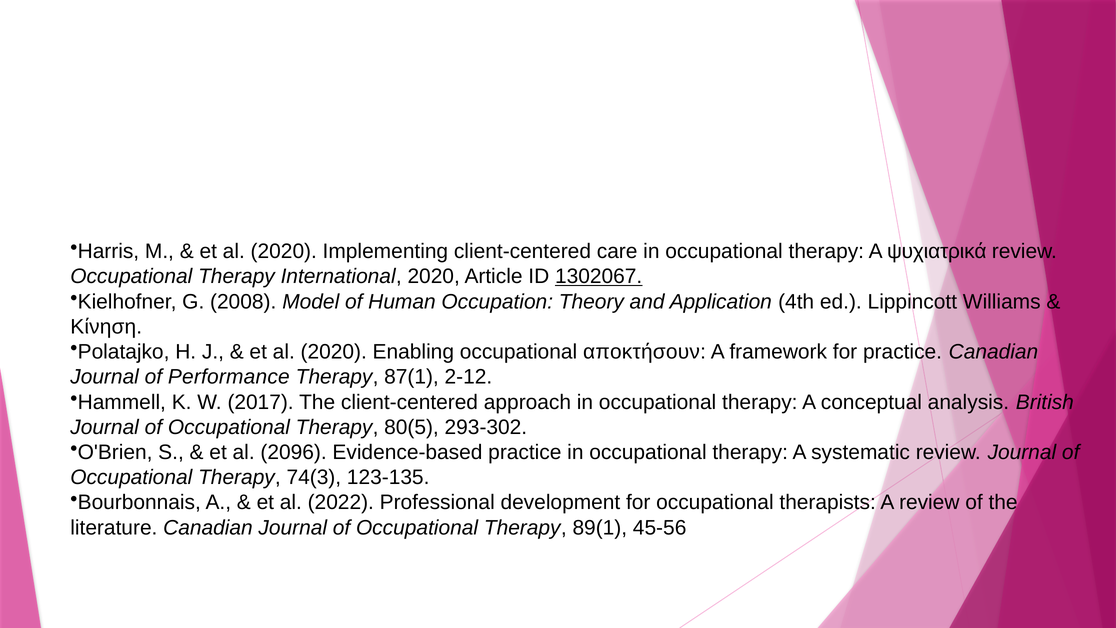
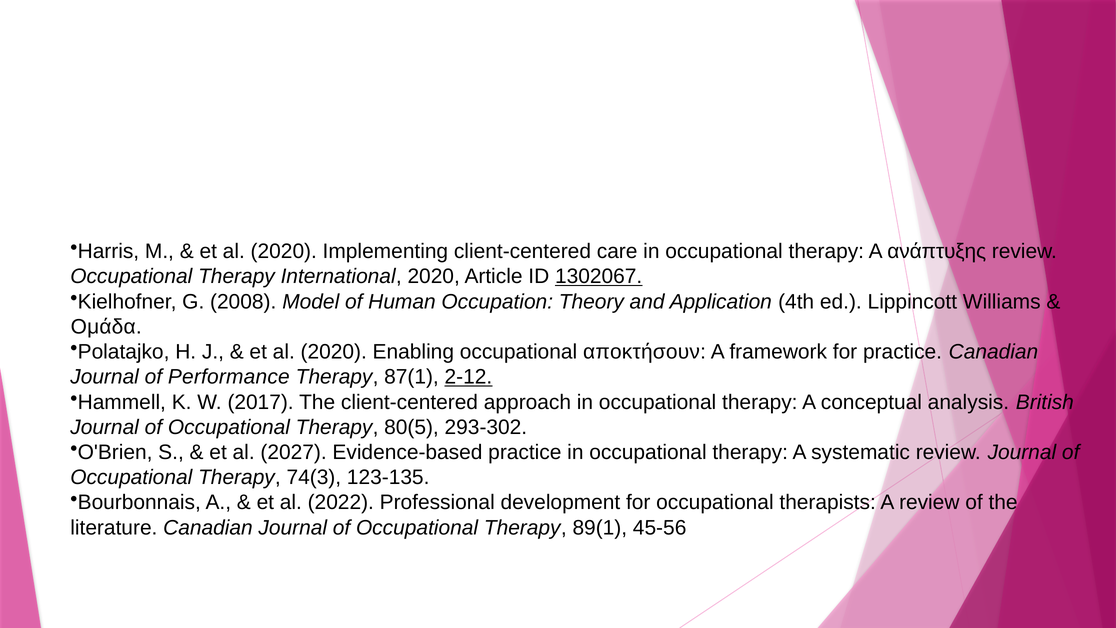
ψυχιατρικά: ψυχιατρικά -> ανάπτυξης (937, 251)
Κίνηση: Κίνηση -> Ομάδα (106, 327)
2-12 underline: none -> present (468, 377)
2096: 2096 -> 2027 (294, 452)
